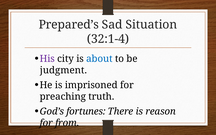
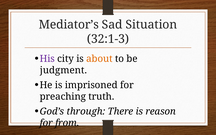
Prepared’s: Prepared’s -> Mediator’s (69, 25)
32:1-4: 32:1-4 -> 32:1-3 (108, 39)
about colour: blue -> orange (99, 59)
fortunes: fortunes -> through (86, 111)
